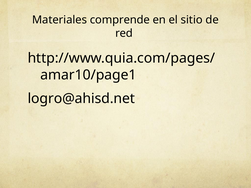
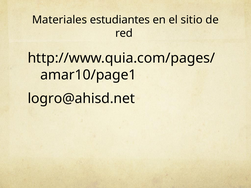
comprende: comprende -> estudiantes (120, 20)
